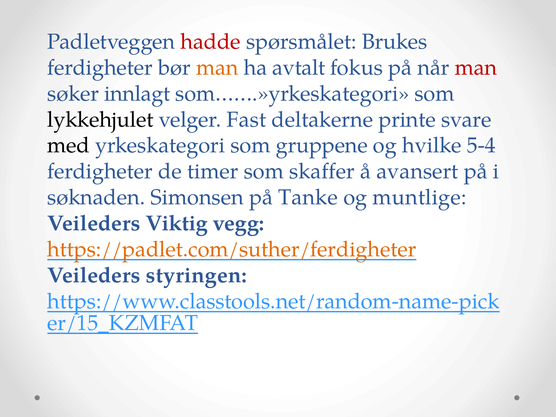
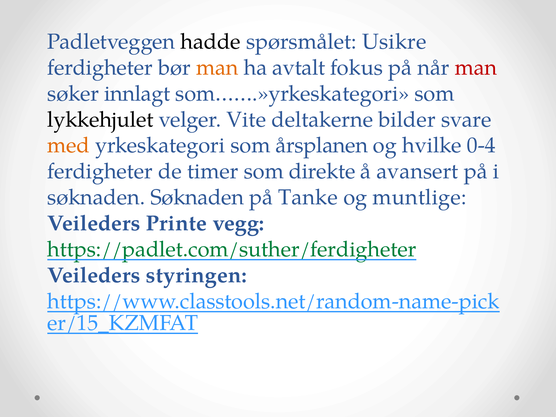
hadde colour: red -> black (211, 42)
Brukes: Brukes -> Usikre (394, 42)
Fast: Fast -> Vite (246, 120)
printe: printe -> bilder (407, 120)
med colour: black -> orange (69, 146)
gruppene: gruppene -> årsplanen (322, 146)
5-4: 5-4 -> 0-4 (481, 146)
skaffer: skaffer -> direkte (322, 171)
søknaden Simonsen: Simonsen -> Søknaden (197, 197)
Viktig: Viktig -> Printe (176, 223)
https://padlet.com/suther/ferdigheter colour: orange -> green (232, 249)
